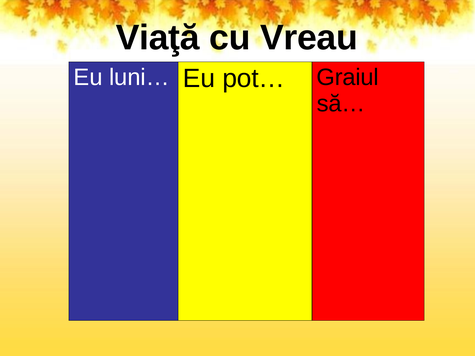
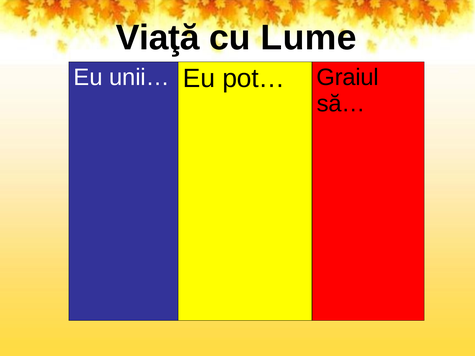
Vreau: Vreau -> Lume (309, 38)
luni…: luni… -> unii… (139, 77)
